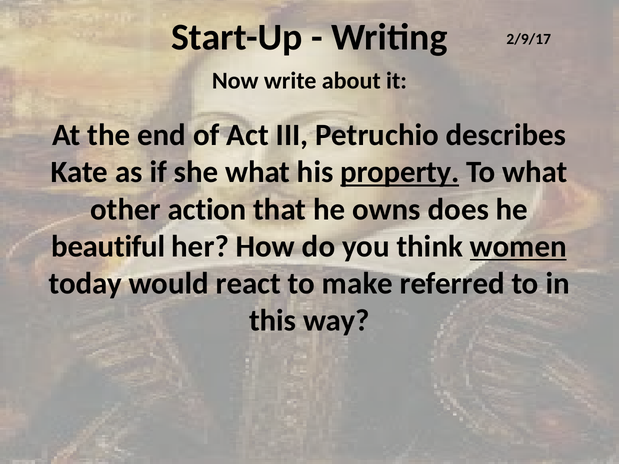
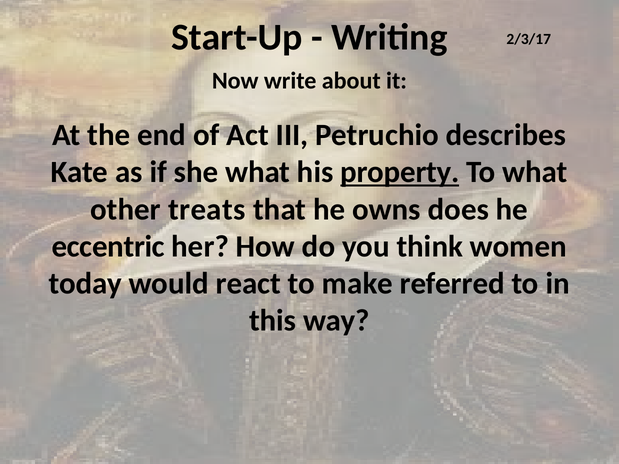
2/9/17: 2/9/17 -> 2/3/17 (529, 39)
action: action -> treats (207, 209)
beautiful: beautiful -> eccentric (108, 247)
women underline: present -> none (518, 247)
